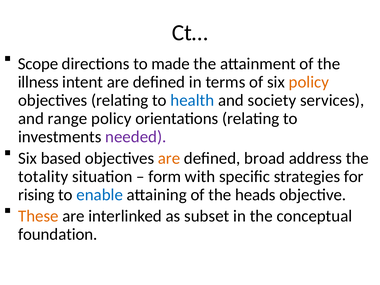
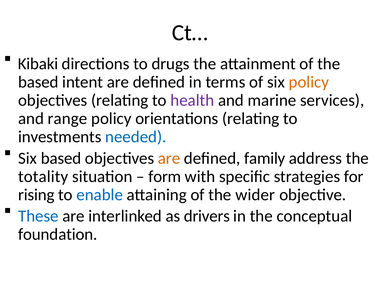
Scope: Scope -> Kibaki (38, 64)
made: made -> drugs (171, 64)
illness: illness -> based (38, 82)
health colour: blue -> purple (192, 100)
society: society -> marine (272, 100)
needed colour: purple -> blue (136, 137)
broad: broad -> family (265, 158)
heads: heads -> wider (255, 195)
These colour: orange -> blue (38, 216)
subset: subset -> drivers (207, 216)
